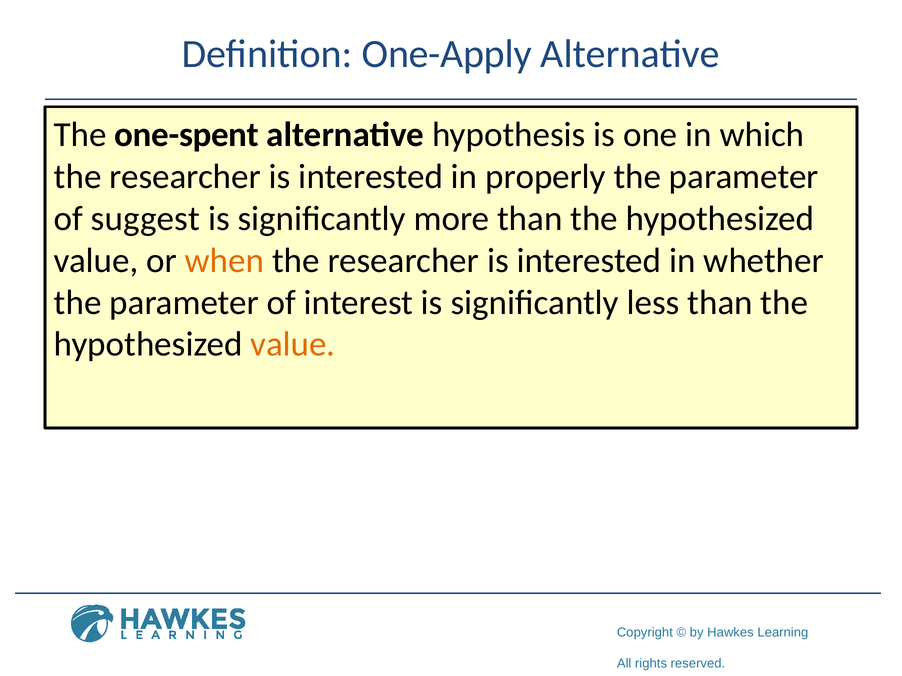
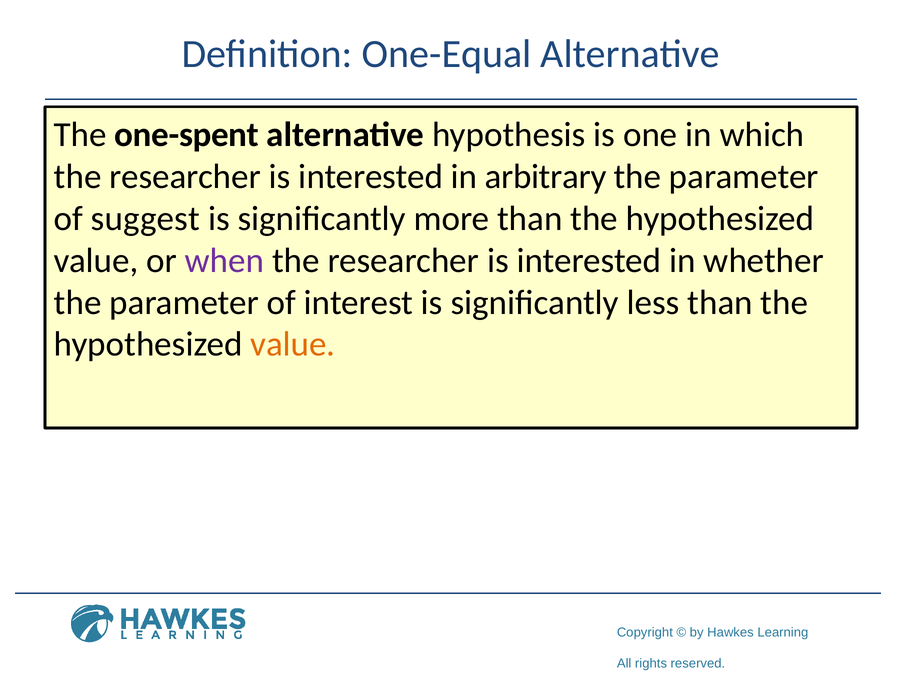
One-Apply: One-Apply -> One-Equal (447, 54)
properly: properly -> arbitrary (546, 177)
when colour: orange -> purple (225, 261)
